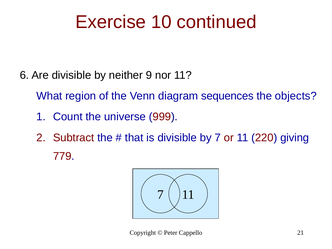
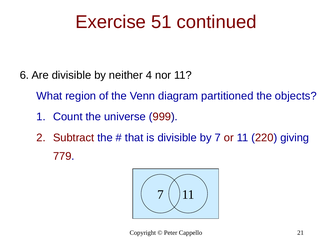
10: 10 -> 51 (161, 22)
9: 9 -> 4 (149, 75)
sequences: sequences -> partitioned (227, 96)
